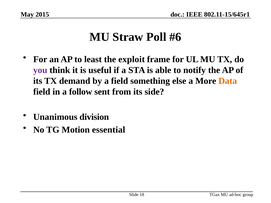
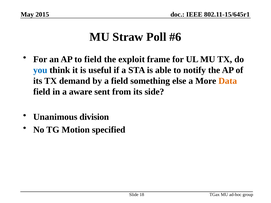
to least: least -> field (93, 59)
you colour: purple -> blue (40, 70)
follow: follow -> aware (81, 92)
essential: essential -> specified (109, 130)
